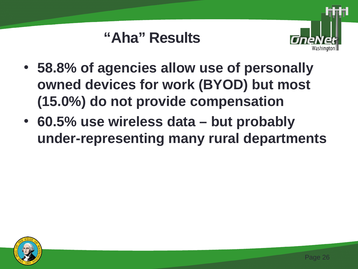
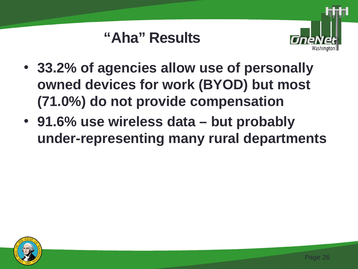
58.8%: 58.8% -> 33.2% (57, 68)
15.0%: 15.0% -> 71.0% (62, 101)
60.5%: 60.5% -> 91.6% (57, 121)
